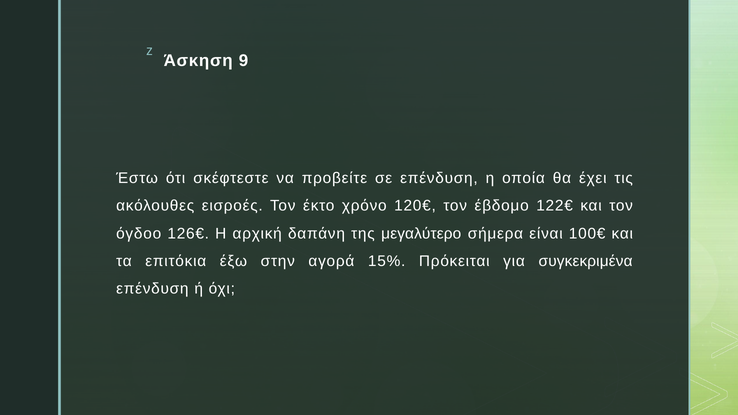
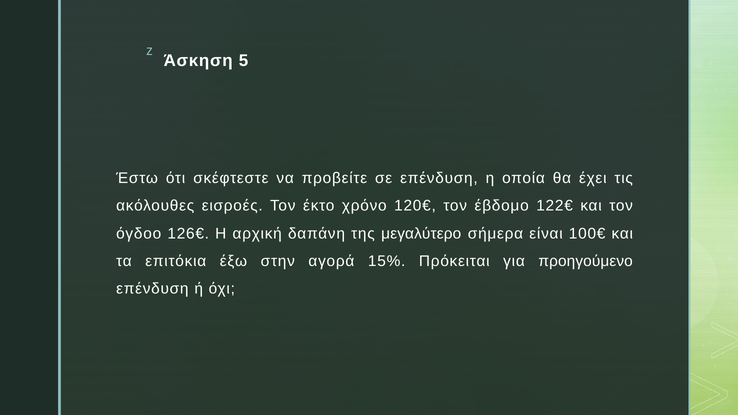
9: 9 -> 5 (243, 61)
συγκεκριμένα: συγκεκριμένα -> προηγούμενο (586, 261)
